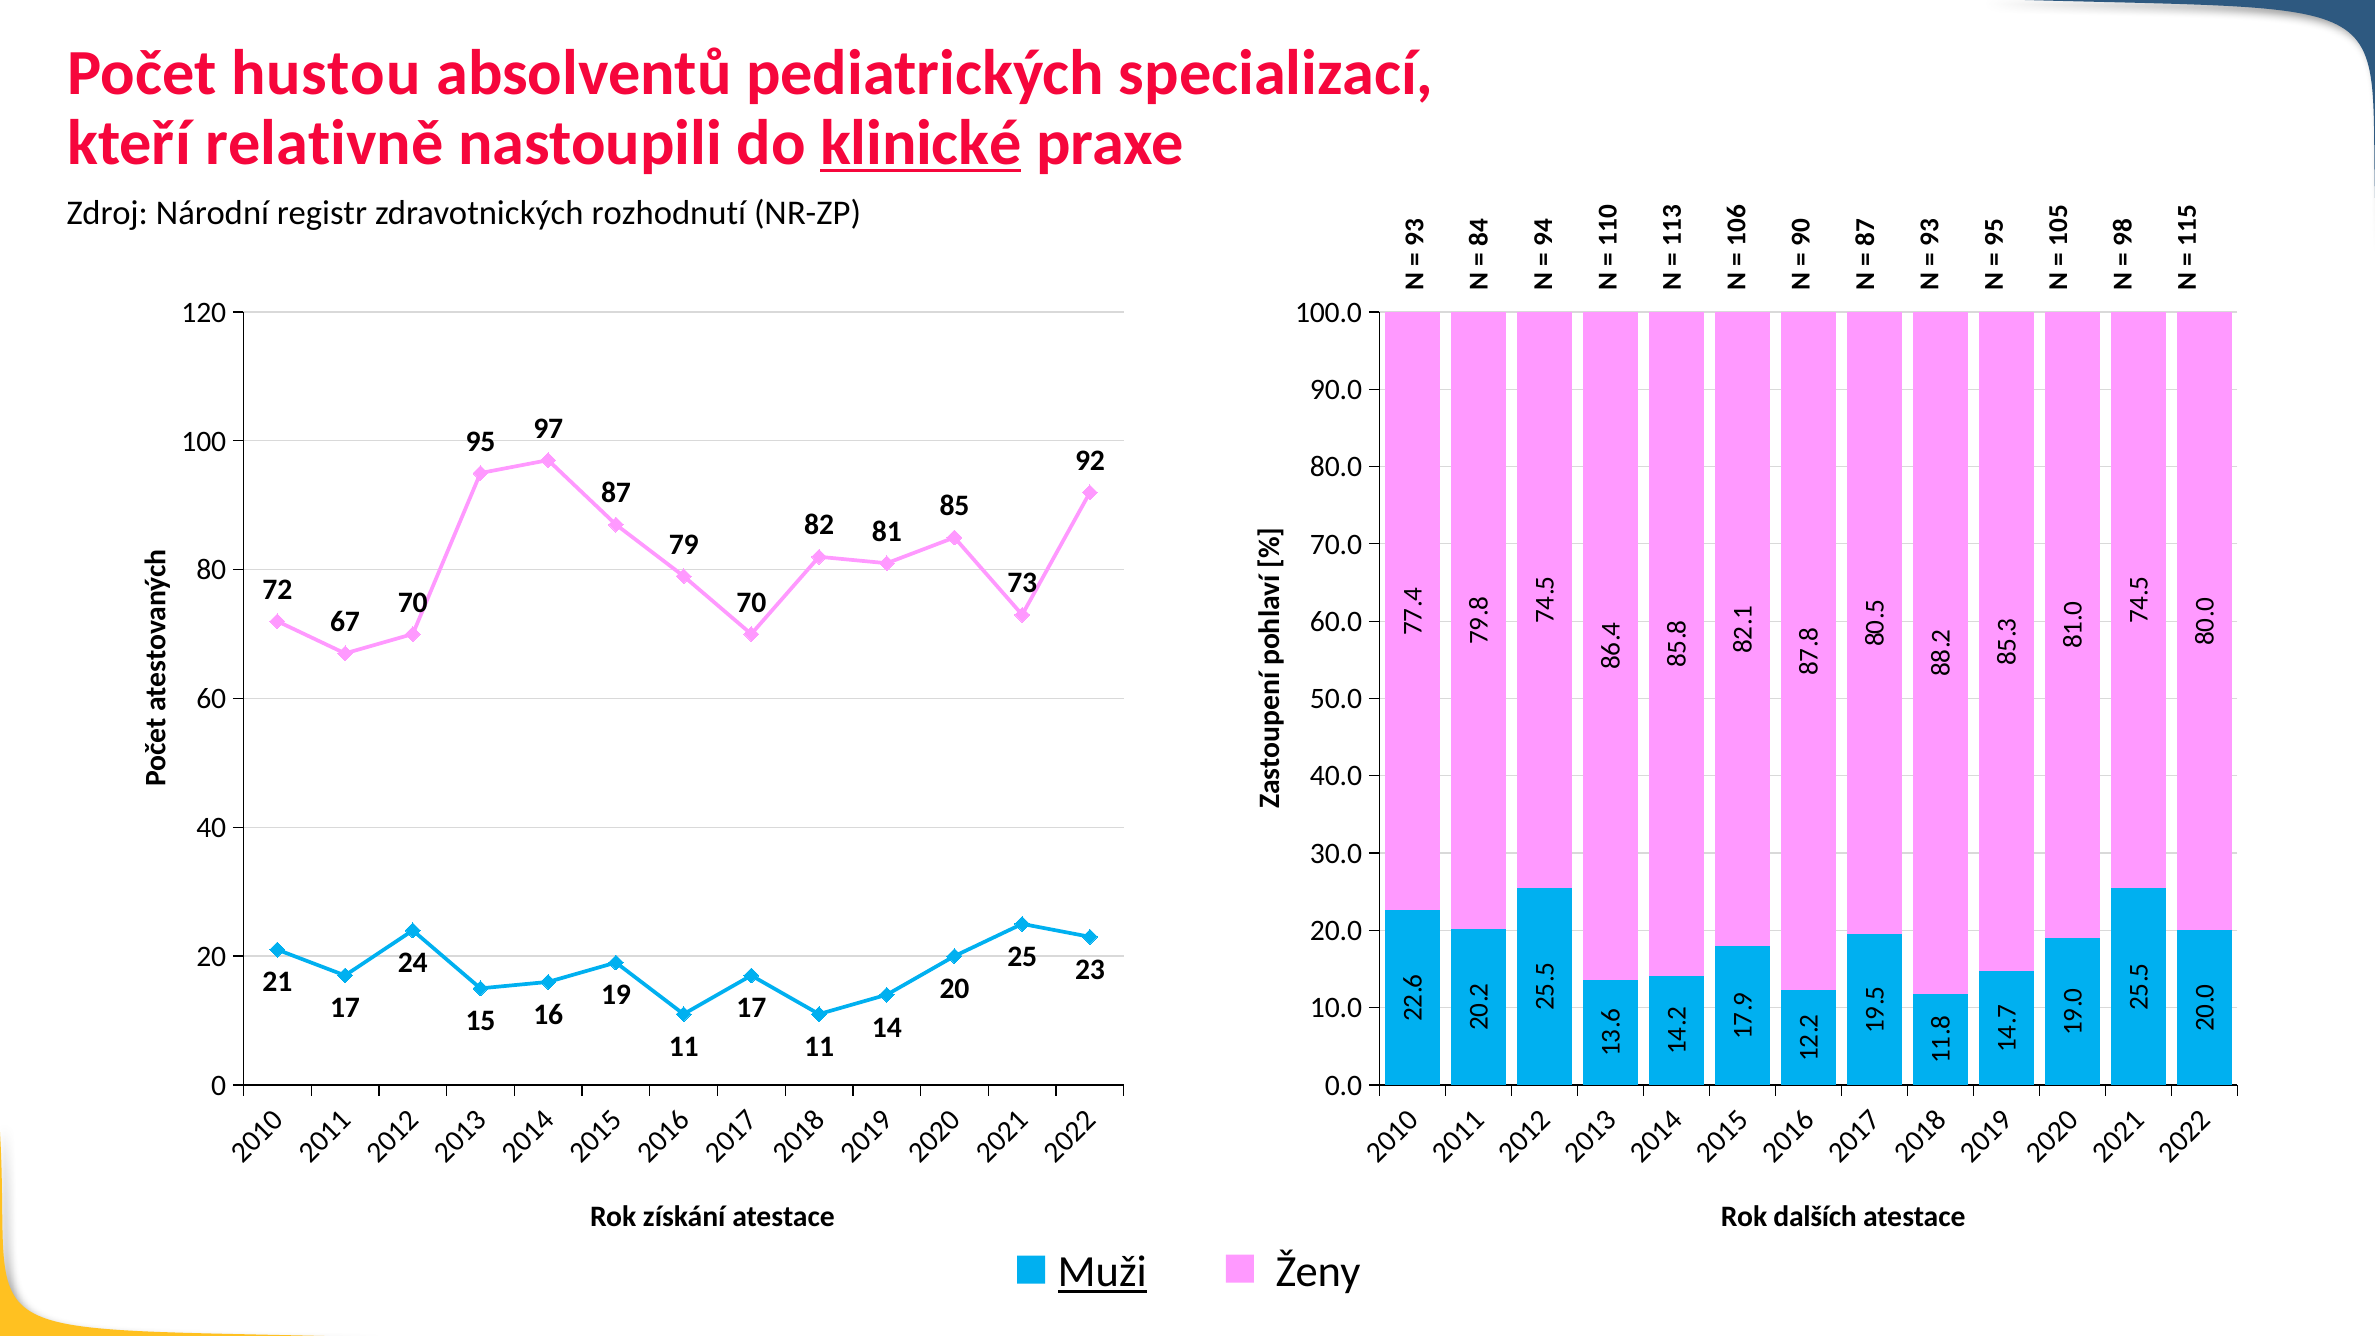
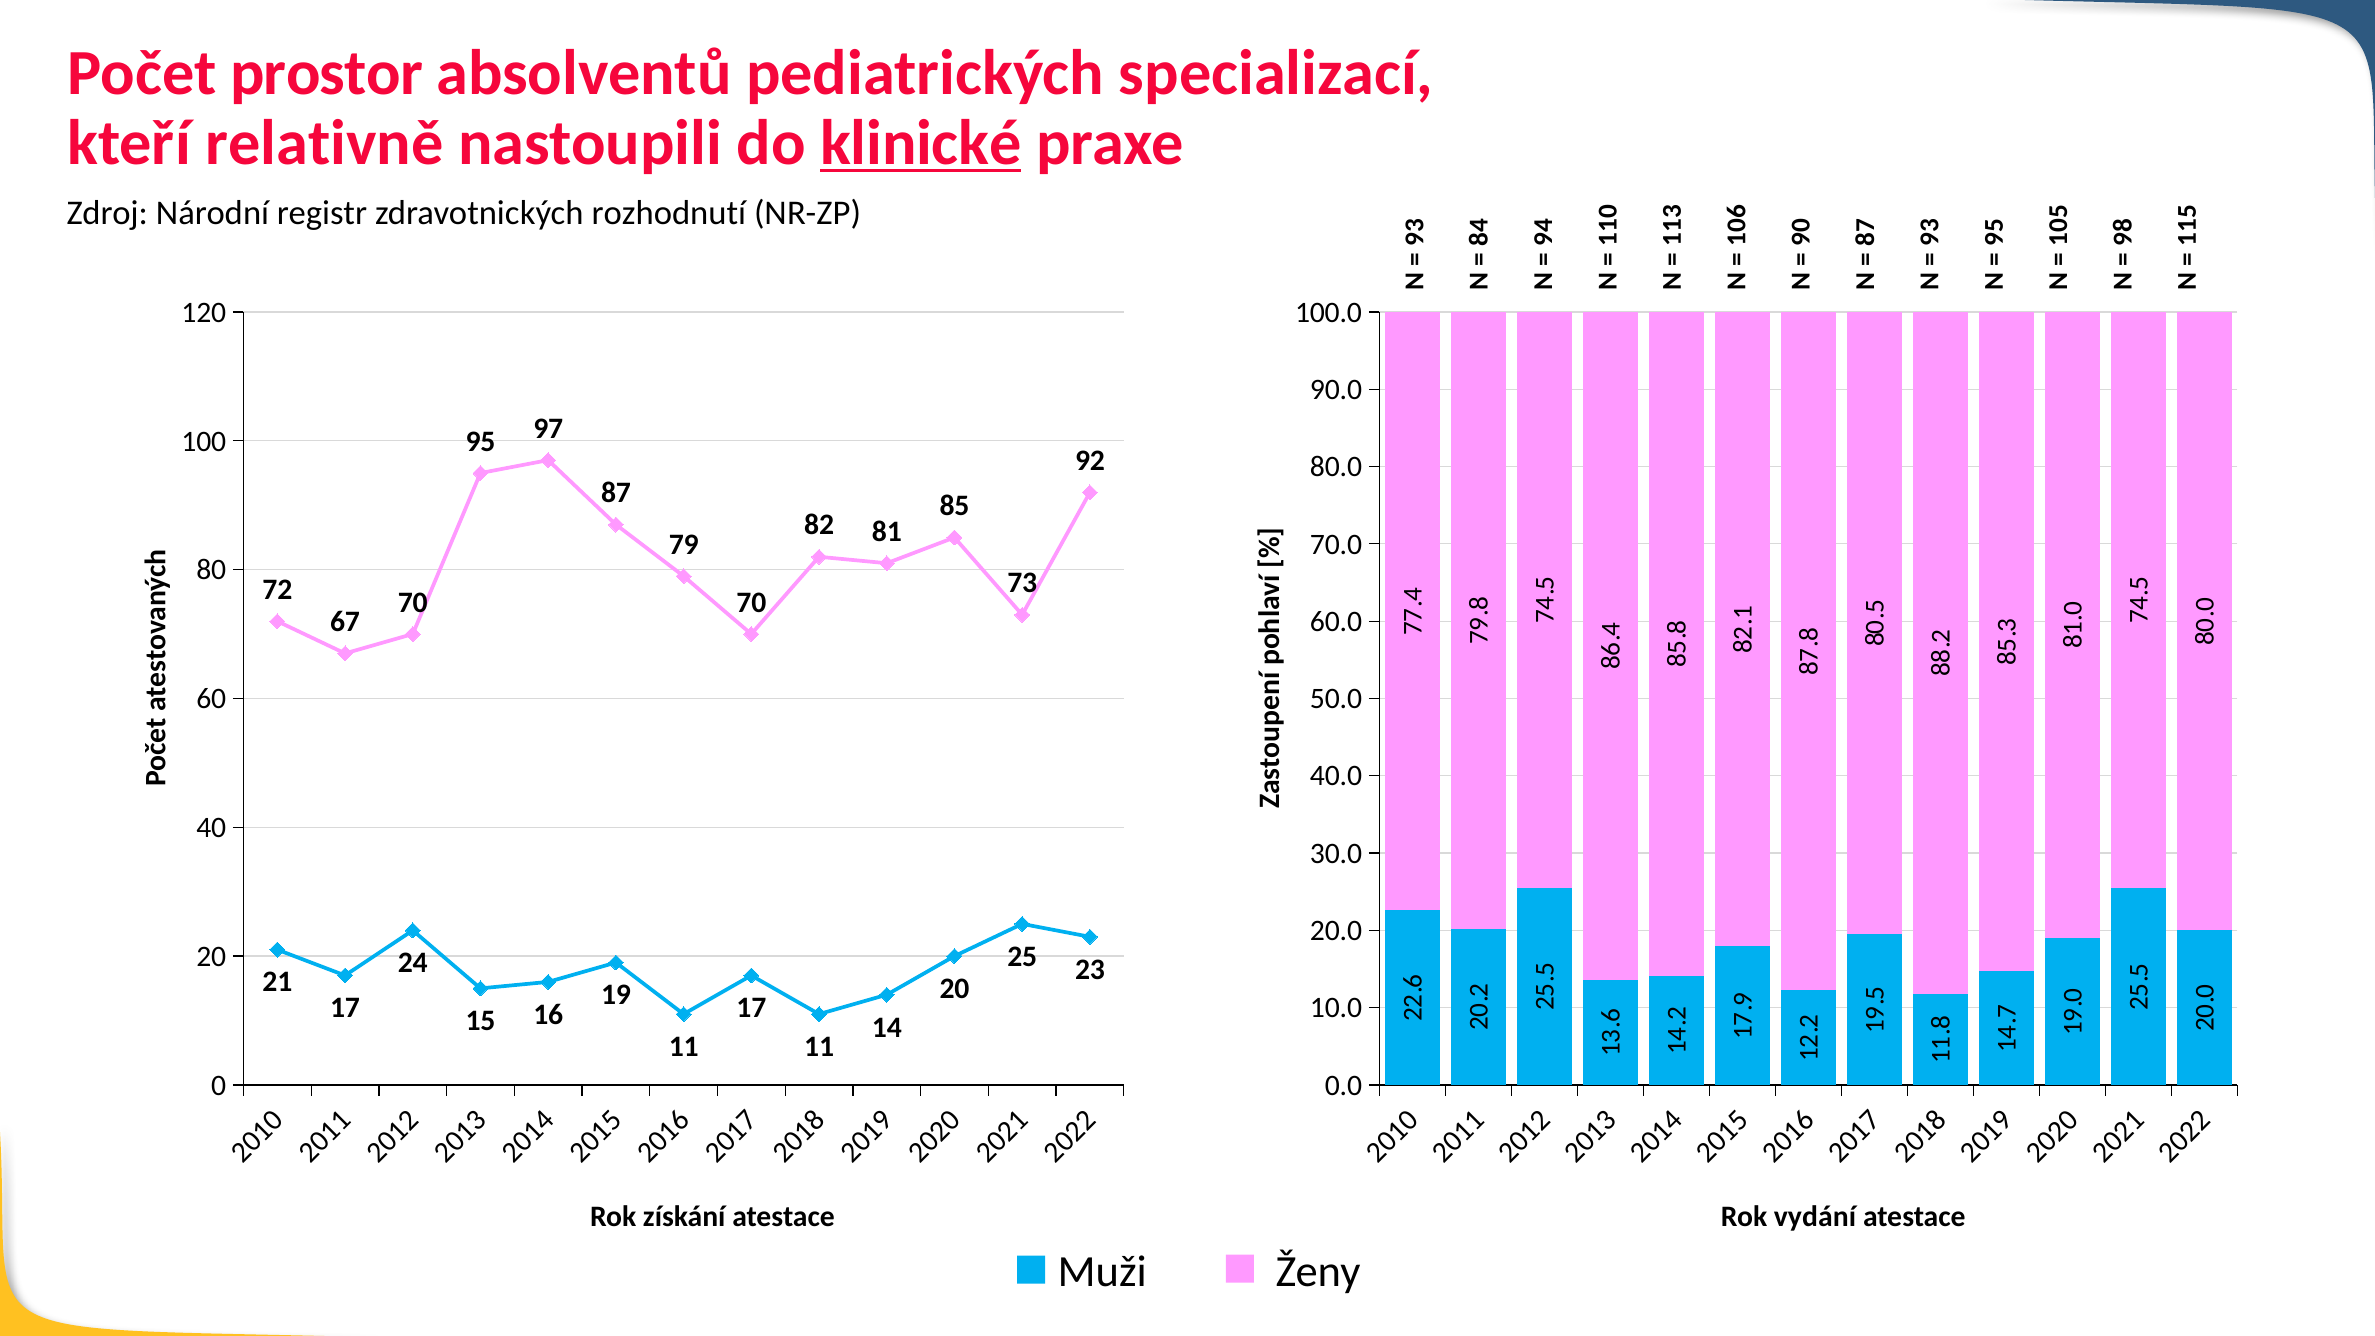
hustou: hustou -> prostor (327, 73)
dalších: dalších -> vydání (1815, 1216)
Muži underline: present -> none (1102, 1272)
